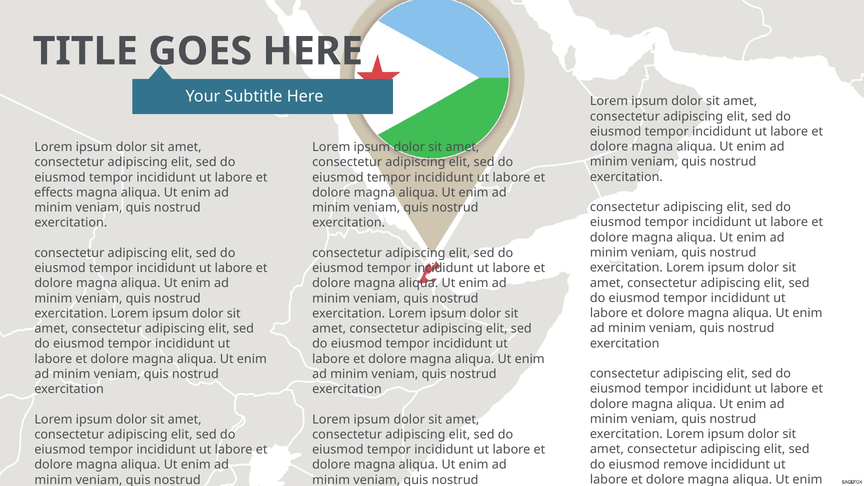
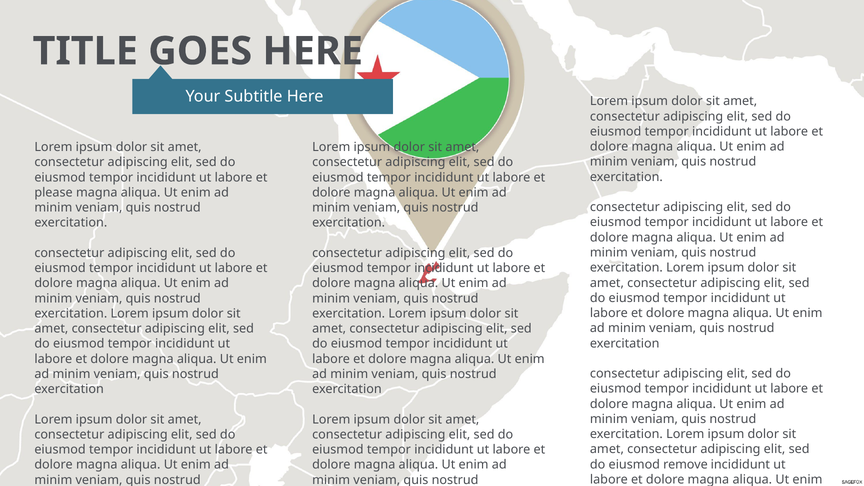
effects: effects -> please (54, 193)
